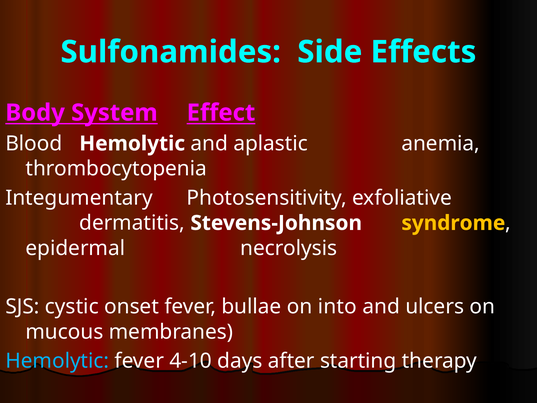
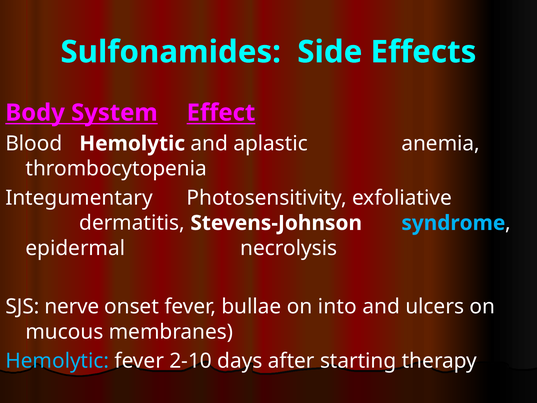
syndrome colour: yellow -> light blue (453, 223)
cystic: cystic -> nerve (72, 306)
4-10: 4-10 -> 2-10 (191, 361)
